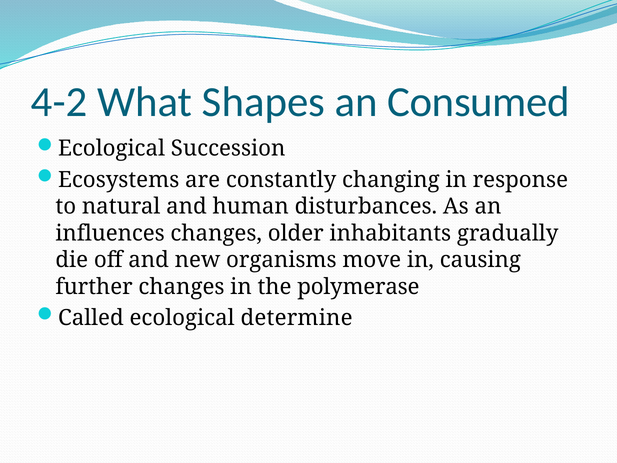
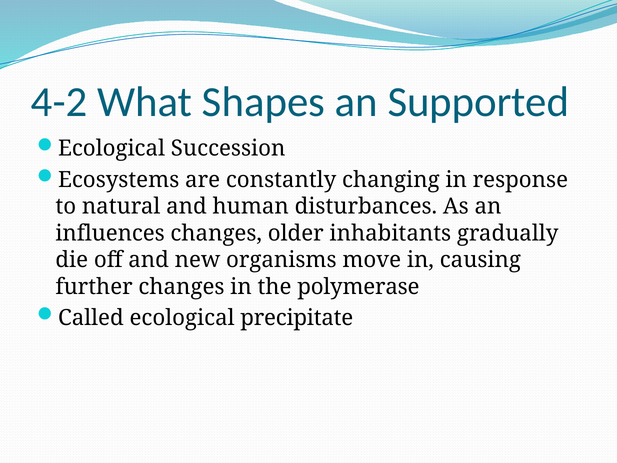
Consumed: Consumed -> Supported (478, 102)
determine: determine -> precipitate (297, 318)
